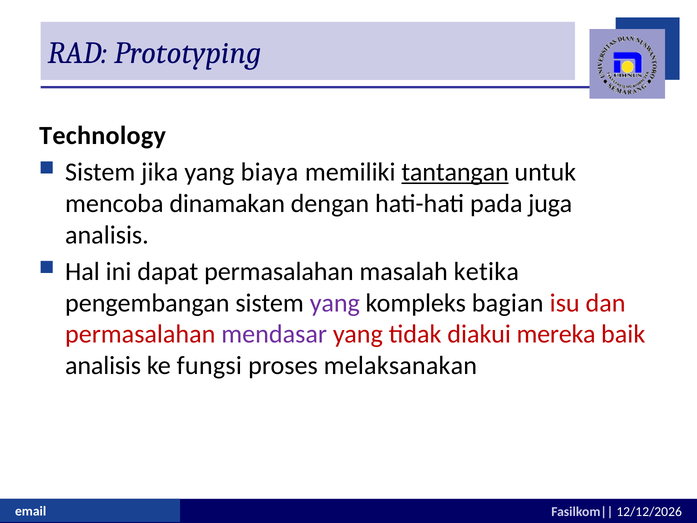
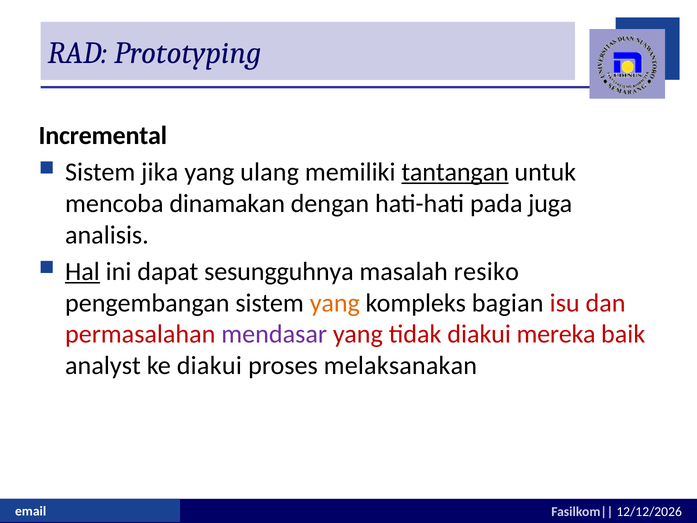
Technology: Technology -> Incremental (103, 135)
biaya: biaya -> ulang (270, 172)
Hal underline: none -> present (82, 271)
dapat permasalahan: permasalahan -> sesungguhnya (279, 271)
ketika: ketika -> resiko (486, 271)
yang colour: purple -> orange (335, 303)
analisis: analisis -> analyst (103, 366)
ke fungsi: fungsi -> diakui (209, 366)
